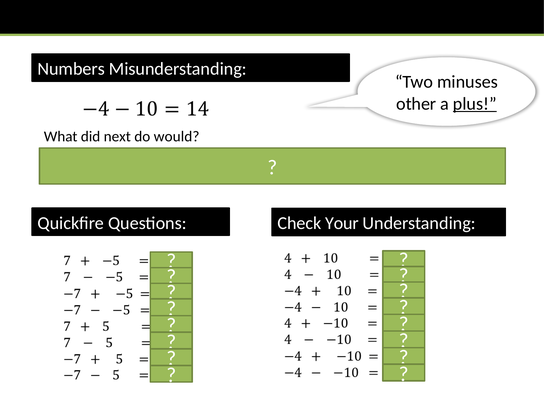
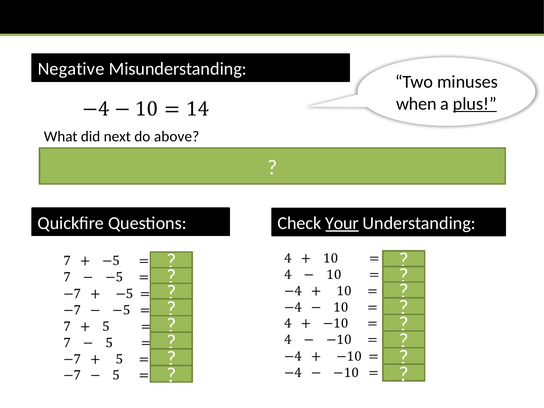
Numbers: Numbers -> Negative (71, 69)
other: other -> when (416, 104)
do would: would -> above (177, 137)
Your underline: none -> present (342, 223)
